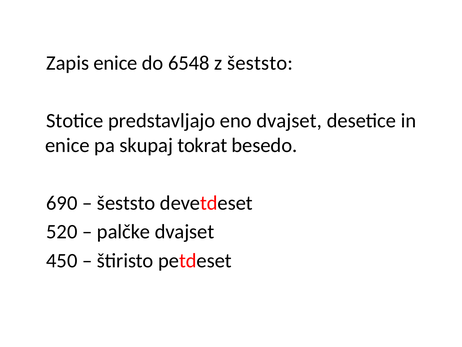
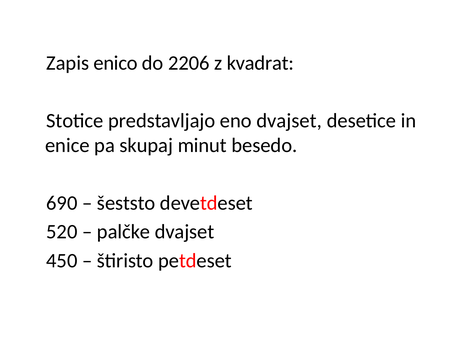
Zapis enice: enice -> enico (116, 63)
6548: 6548 -> 2206 (189, 63)
z šeststo: šeststo -> kvadrat (260, 63)
tokrat: tokrat -> minut (202, 145)
